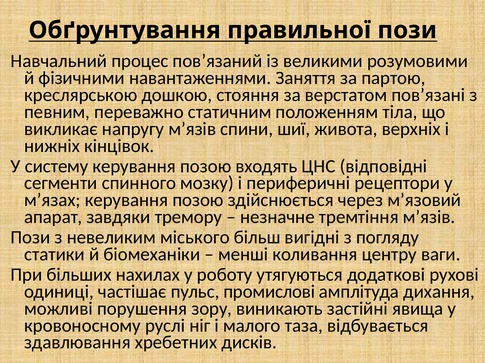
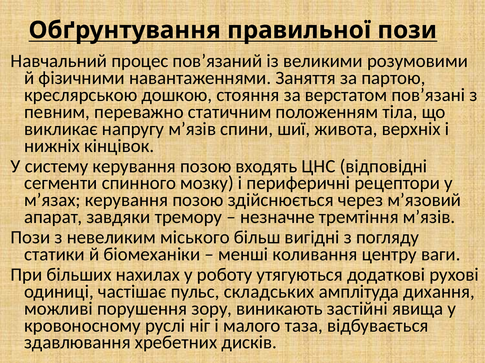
промислові: промислові -> складських (269, 292)
